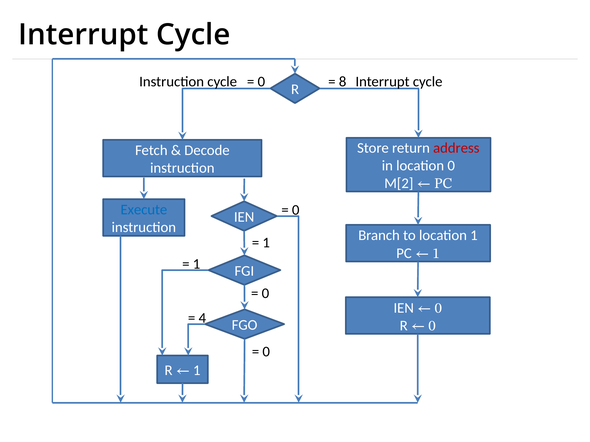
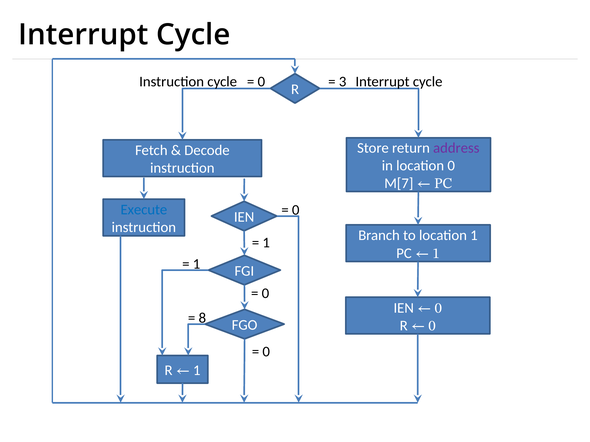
8: 8 -> 3 (343, 82)
address colour: red -> purple (456, 148)
M[2: M[2 -> M[7 (399, 184)
4: 4 -> 8 (202, 318)
